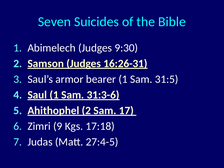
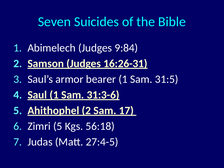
9:30: 9:30 -> 9:84 (126, 48)
Zimri 9: 9 -> 5 (58, 126)
17:18: 17:18 -> 56:18 (100, 126)
